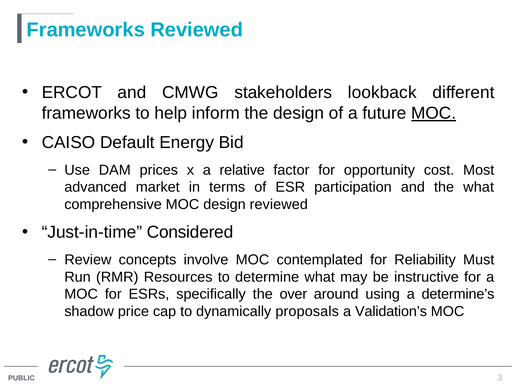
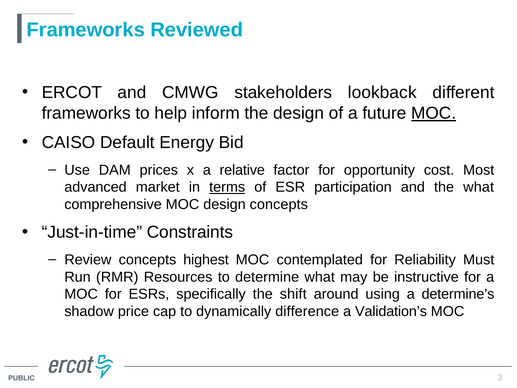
terms underline: none -> present (227, 187)
design reviewed: reviewed -> concepts (279, 204)
Considered: Considered -> Constraints (190, 232)
involve: involve -> highest (206, 260)
over: over -> shift (293, 294)
proposals: proposals -> difference (307, 311)
